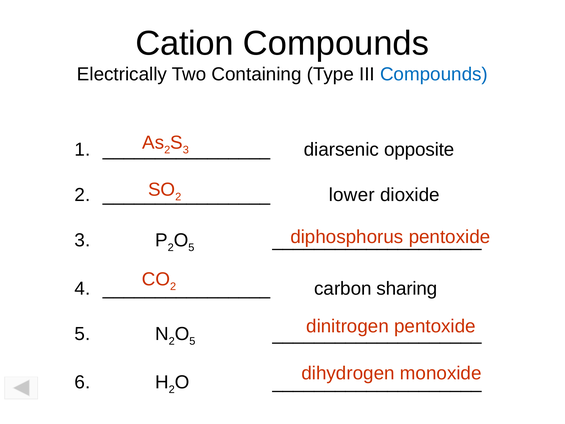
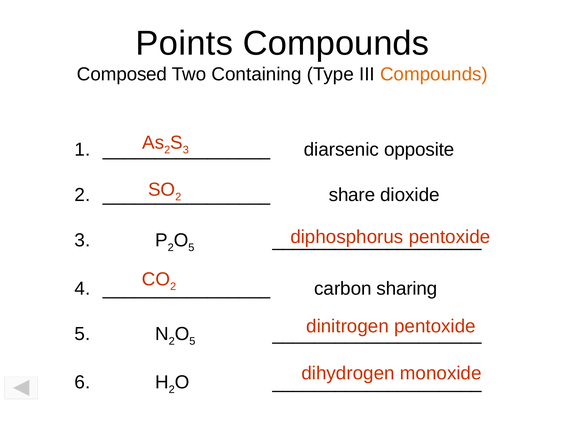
Cation: Cation -> Points (184, 43)
Electrically: Electrically -> Composed (122, 74)
Compounds colour: blue -> orange (434, 74)
lower: lower -> share (352, 195)
